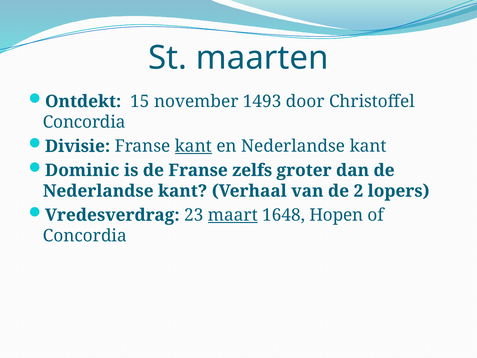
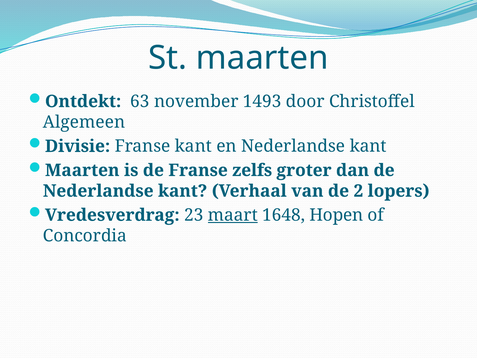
15: 15 -> 63 (140, 101)
Concordia: Concordia -> Algemeen (84, 122)
kant underline: present -> none (193, 146)
Dominic: Dominic -> Maarten (82, 170)
